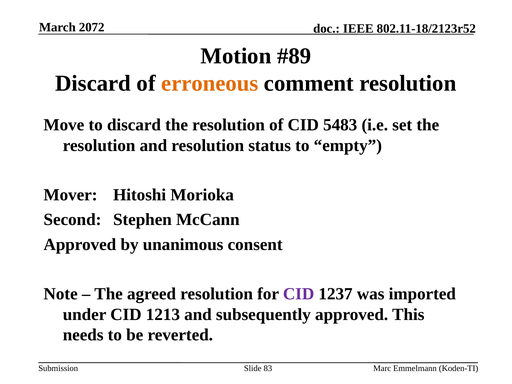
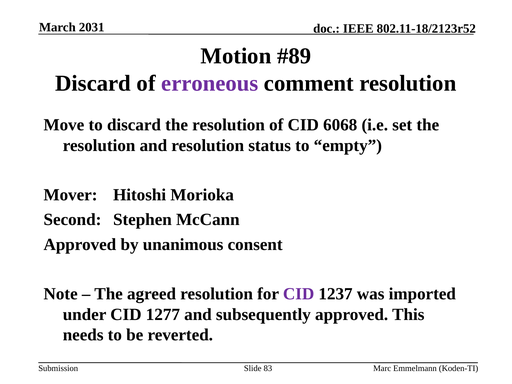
2072: 2072 -> 2031 (92, 27)
erroneous colour: orange -> purple (210, 83)
5483: 5483 -> 6068 (340, 125)
1213: 1213 -> 1277 (163, 314)
